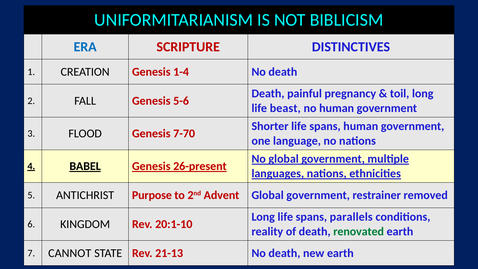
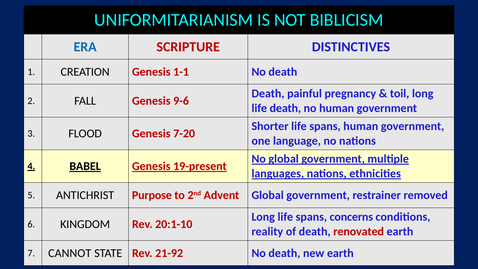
1-4: 1-4 -> 1-1 (181, 72)
5-6: 5-6 -> 9-6 (181, 101)
life beast: beast -> death (285, 108)
7-70: 7-70 -> 7-20 (184, 133)
26-present: 26-present -> 19-present (200, 166)
parallels: parallels -> concerns (351, 217)
renovated colour: green -> red (359, 231)
21-13: 21-13 -> 21-92 (169, 253)
